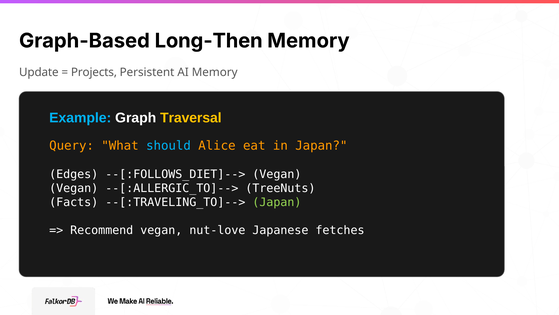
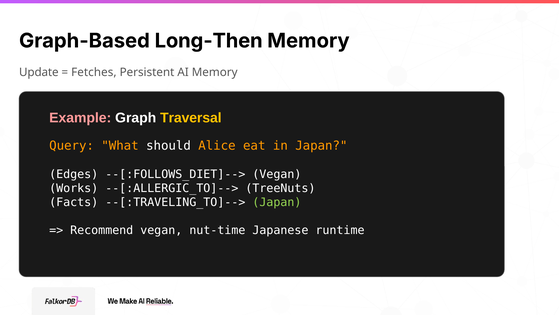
Projects: Projects -> Fetches (94, 72)
Example colour: light blue -> pink (80, 118)
should colour: light blue -> white (168, 146)
Vegan: Vegan -> Works (74, 188)
nut-love: nut-love -> nut-time (217, 230)
fetches: fetches -> runtime (340, 230)
